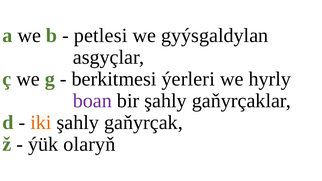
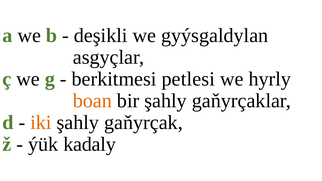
petlesi: petlesi -> deşikli (101, 36)
ýerleri: ýerleri -> petlesi (188, 79)
boan colour: purple -> orange (92, 101)
olaryň: olaryň -> kadaly (90, 144)
